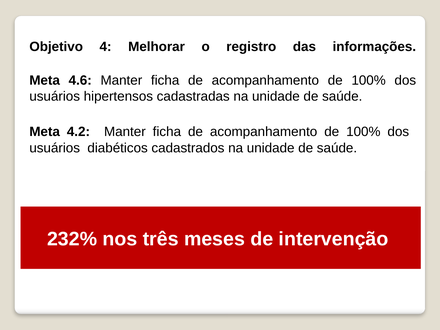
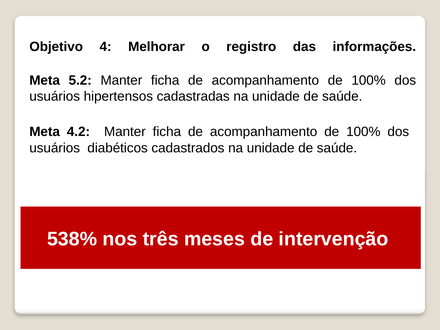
4.6: 4.6 -> 5.2 (80, 80)
232%: 232% -> 538% (72, 239)
